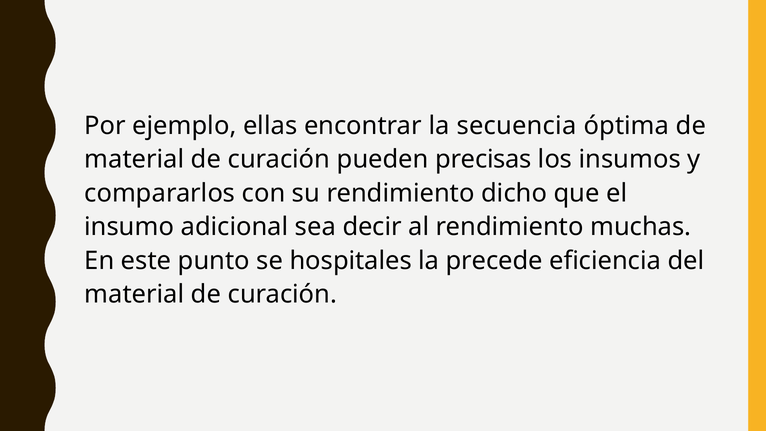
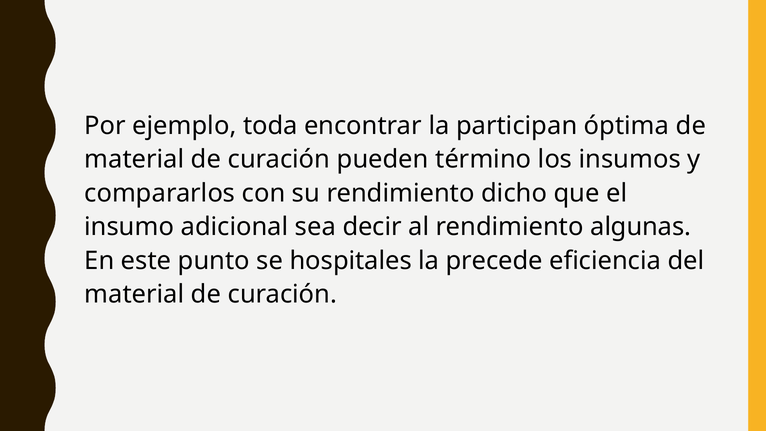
ellas: ellas -> toda (270, 126)
secuencia: secuencia -> participan (517, 126)
precisas: precisas -> término (483, 159)
muchas: muchas -> algunas (641, 227)
